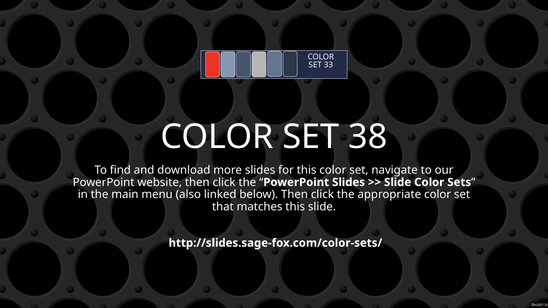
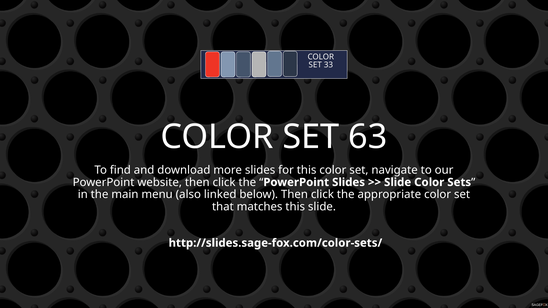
38: 38 -> 63 (368, 137)
